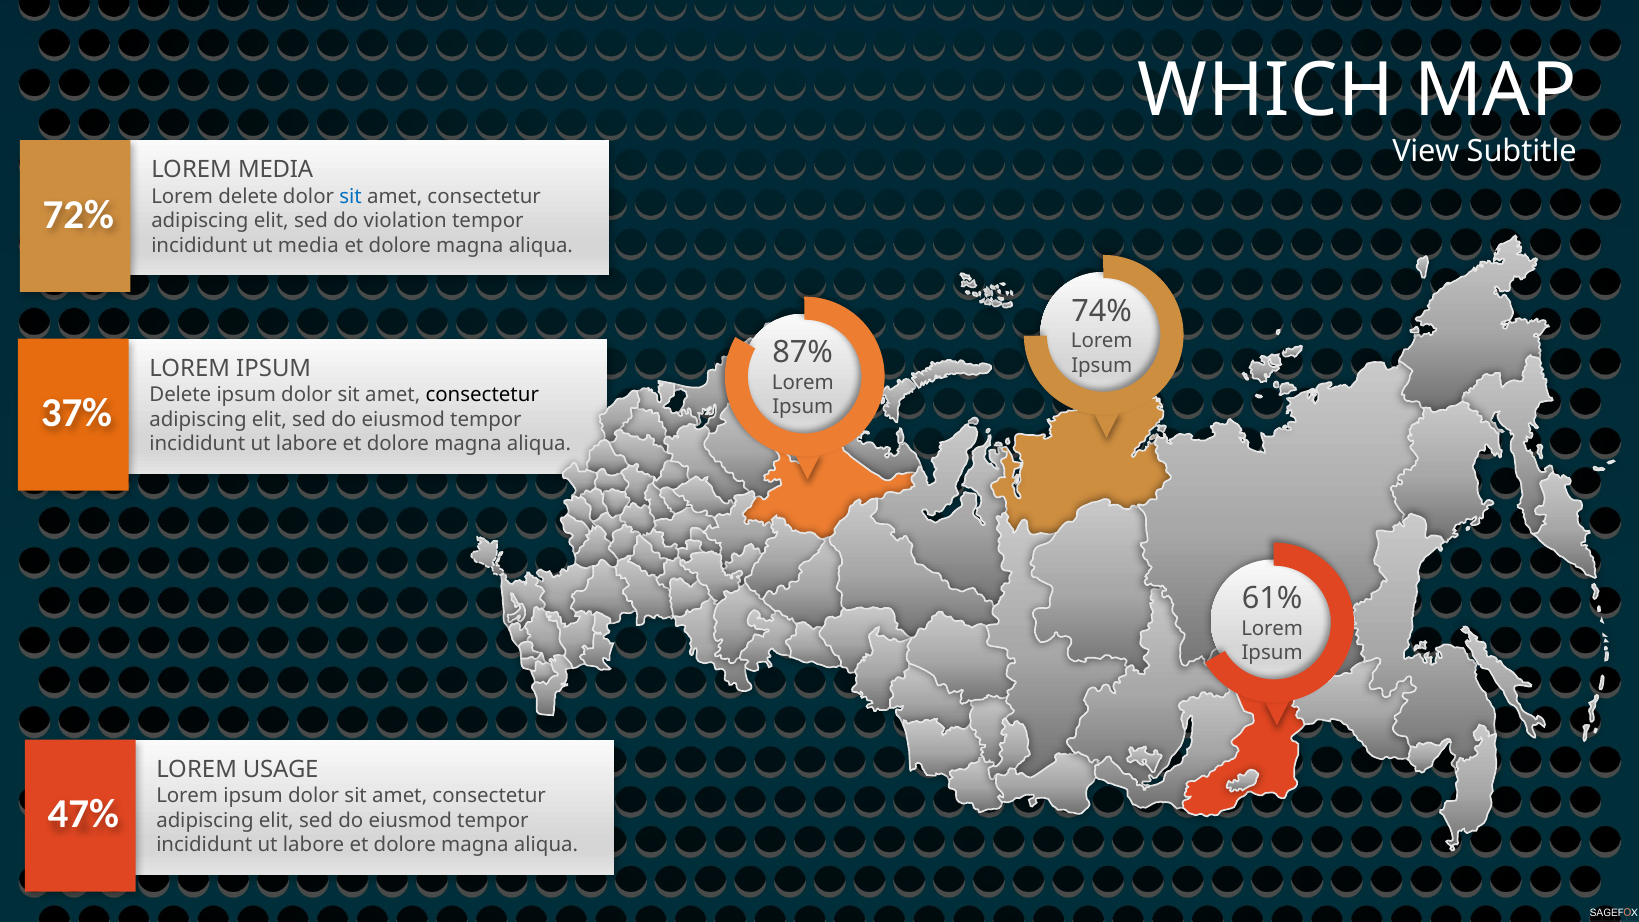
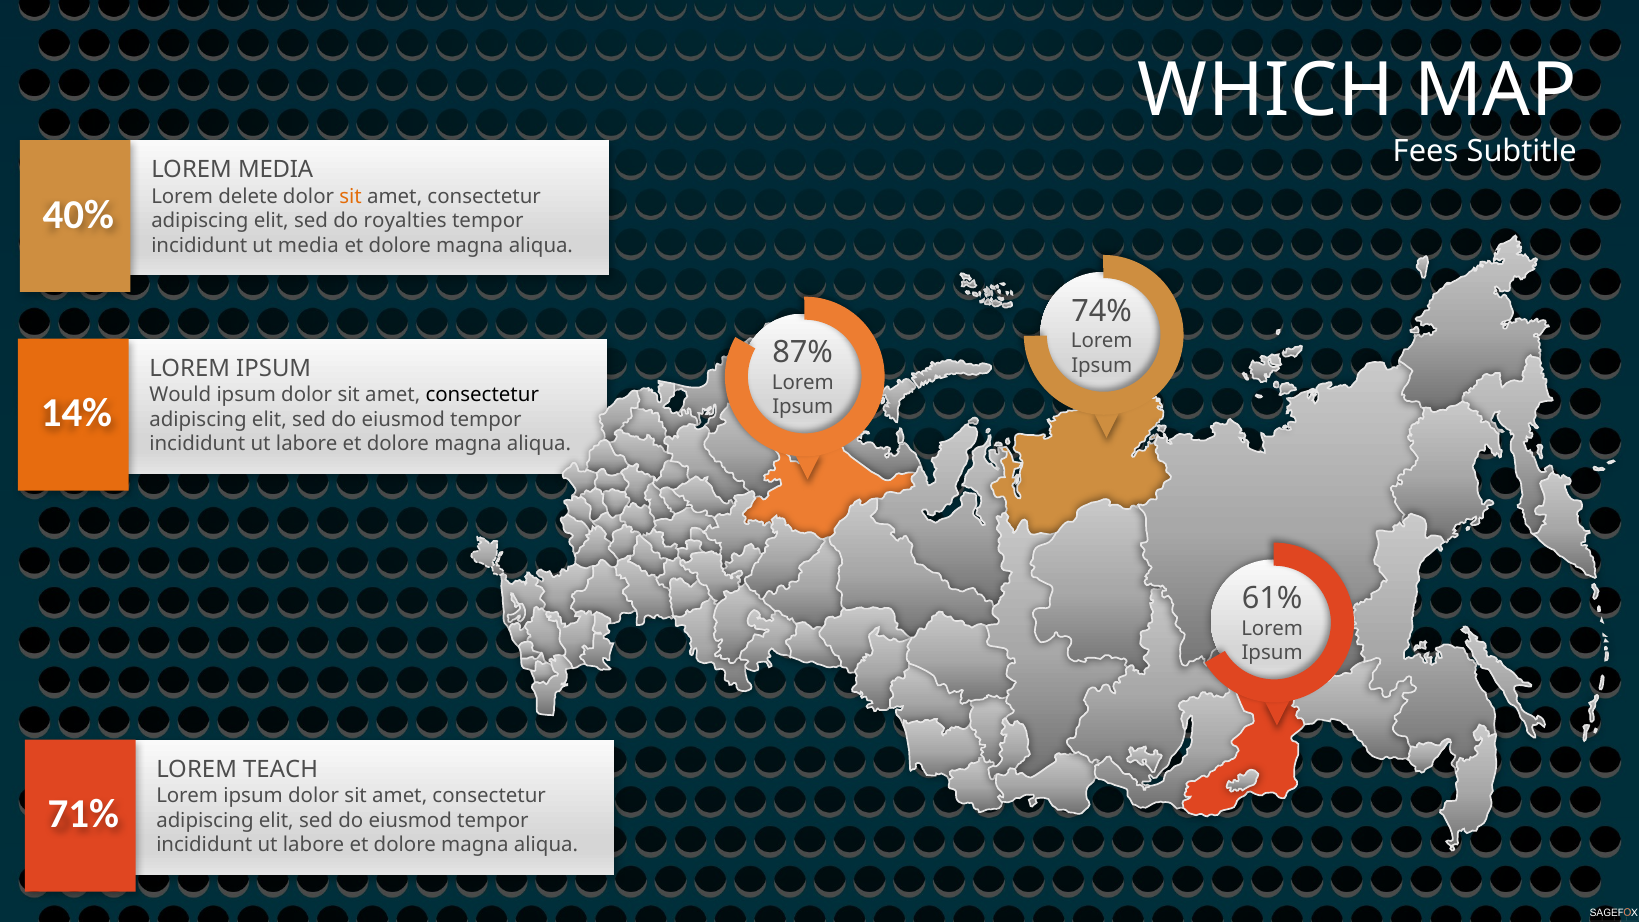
View: View -> Fees (1426, 151)
sit colour: blue -> orange (351, 196)
72%: 72% -> 40% (78, 215)
violation: violation -> royalties (405, 221)
Delete: Delete -> Would (180, 395)
37%: 37% -> 14% (76, 413)
USAGE: USAGE -> TEACH (281, 769)
47%: 47% -> 71% (83, 814)
